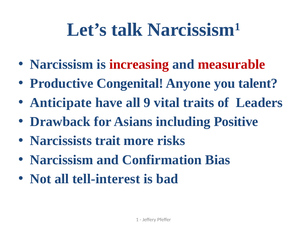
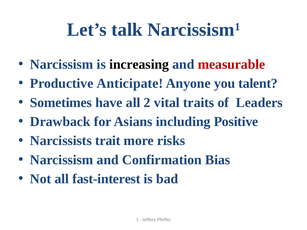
increasing colour: red -> black (139, 64)
Congenital: Congenital -> Anticipate (130, 84)
Anticipate: Anticipate -> Sometimes (61, 103)
9: 9 -> 2 (147, 103)
tell-interest: tell-interest -> fast-interest (106, 179)
